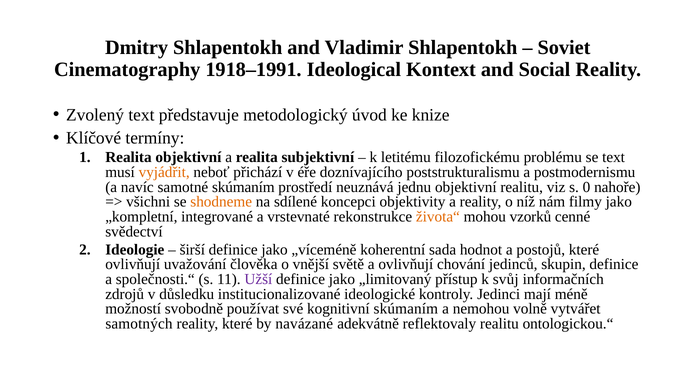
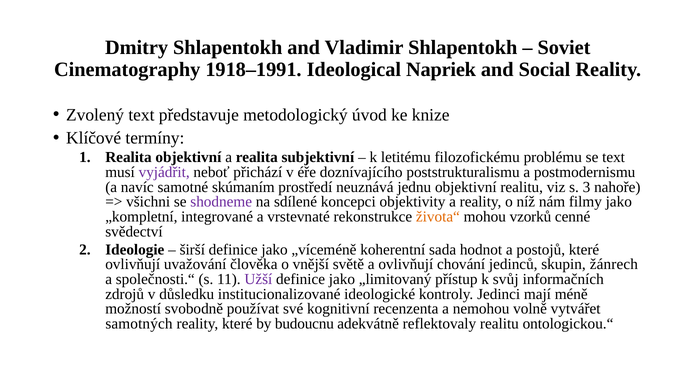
Kontext: Kontext -> Napriek (441, 69)
vyjádřit colour: orange -> purple (164, 172)
0: 0 -> 3 (587, 187)
shodneme colour: orange -> purple (221, 202)
skupin definice: definice -> žánrech (614, 264)
kognitivní skúmaním: skúmaním -> recenzenta (406, 308)
navázané: navázané -> budoucnu (304, 323)
